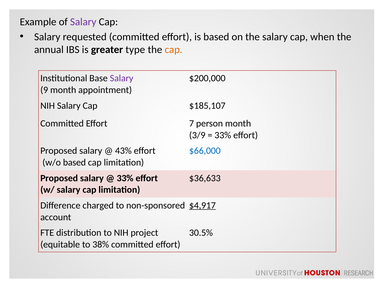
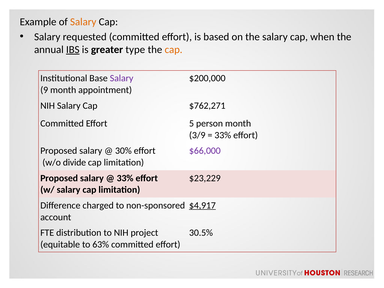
Salary colour: purple -> orange (83, 22)
IBS underline: none -> present (73, 50)
$185,107: $185,107 -> $762,271 (207, 106)
7: 7 -> 5 (192, 124)
43%: 43% -> 30% (123, 151)
$66,000 colour: blue -> purple (205, 151)
w/o based: based -> divide (74, 163)
$36,633: $36,633 -> $23,229 (205, 178)
38%: 38% -> 63% (101, 244)
